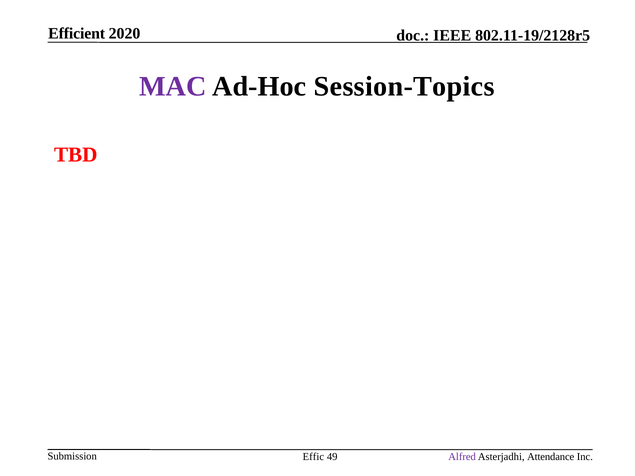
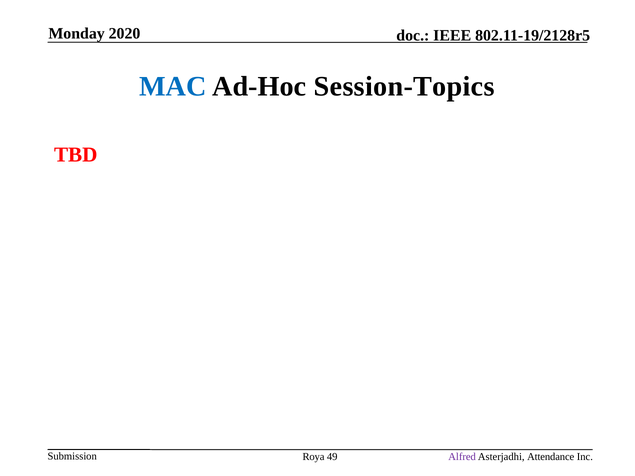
Efficient: Efficient -> Monday (77, 34)
MAC colour: purple -> blue (173, 87)
Effic: Effic -> Roya (313, 457)
